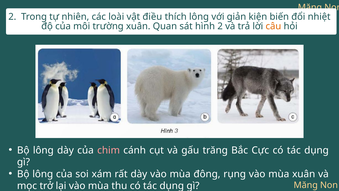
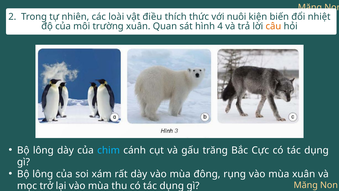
thích lông: lông -> thức (199, 17)
giản: giản -> nuôi (237, 17)
hình 2: 2 -> 4 (220, 26)
chim colour: pink -> light blue (109, 150)
